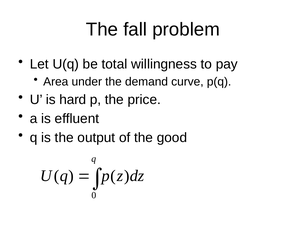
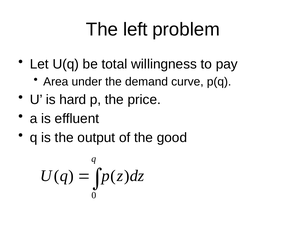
fall: fall -> left (135, 30)
